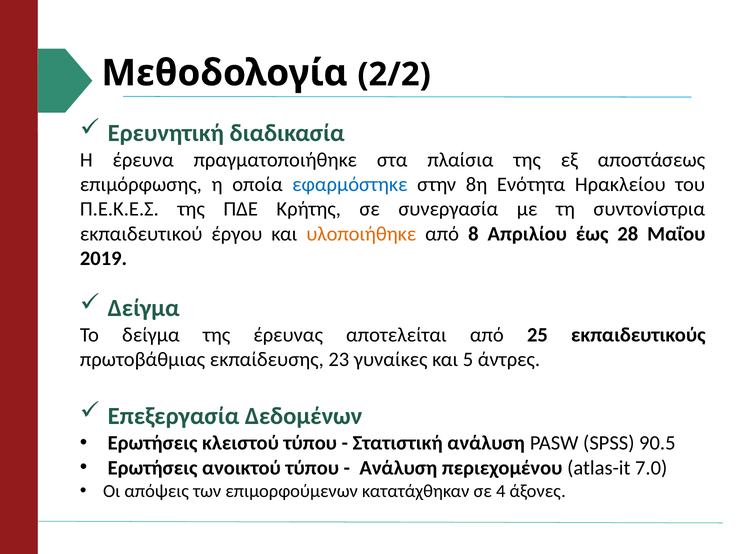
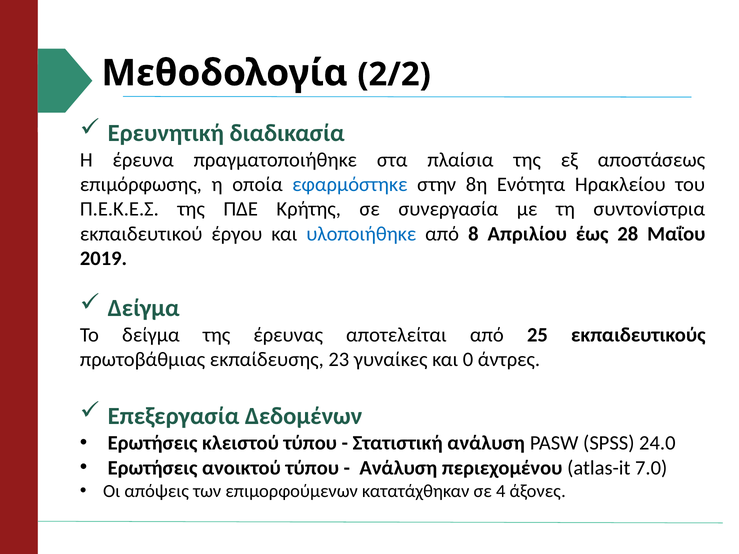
υλοποιήθηκε colour: orange -> blue (361, 234)
5: 5 -> 0 (468, 360)
90.5: 90.5 -> 24.0 (657, 443)
